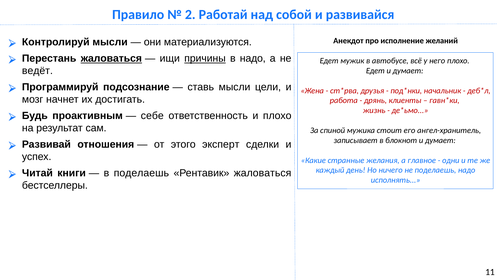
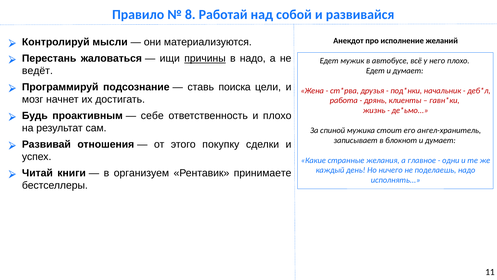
2: 2 -> 8 (190, 15)
жаловаться underline: present -> none (111, 58)
ставь мысли: мысли -> поиска (235, 87)
эксперт: эксперт -> покупку (221, 144)
в поделаешь: поделаешь -> организуем (141, 173)
Рентавик жаловаться: жаловаться -> принимаете (263, 173)
